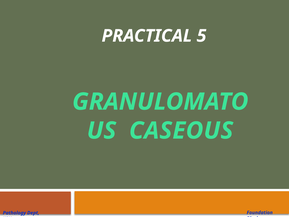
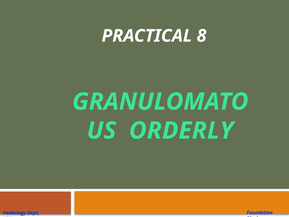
5: 5 -> 8 (202, 36)
CASEOUS: CASEOUS -> ORDERLY (181, 131)
